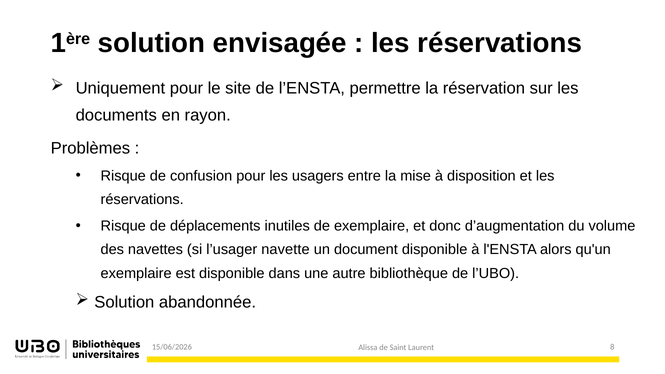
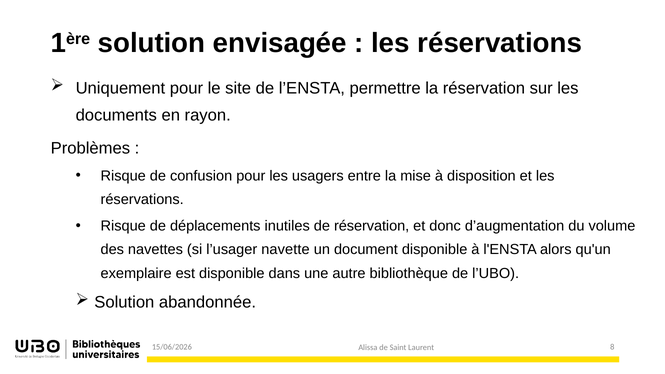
de exemplaire: exemplaire -> réservation (372, 226)
